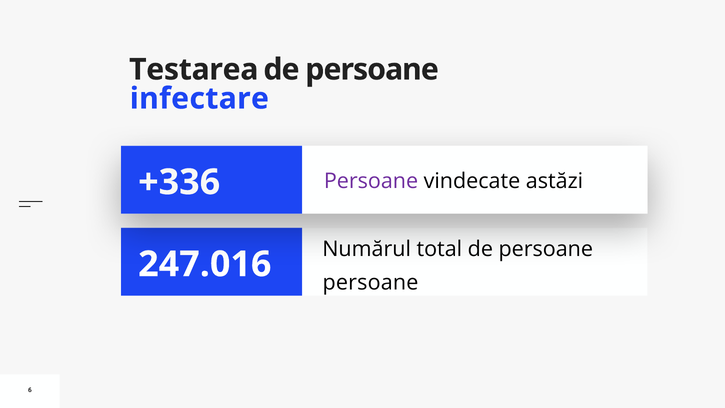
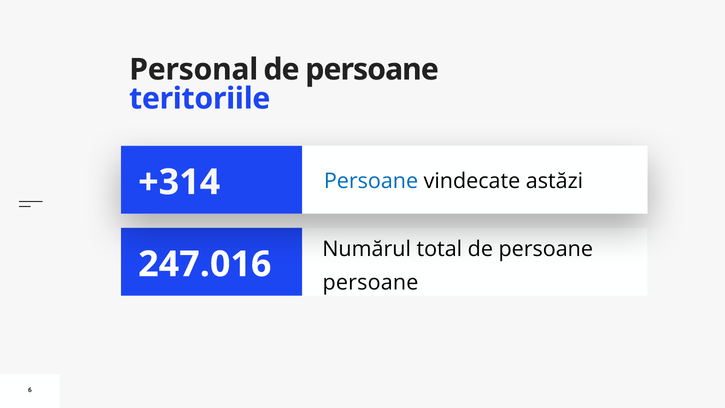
Testarea: Testarea -> Personal (194, 70)
infectare: infectare -> teritoriile (200, 99)
+336: +336 -> +314 (179, 182)
Persoane colour: purple -> blue (371, 181)
